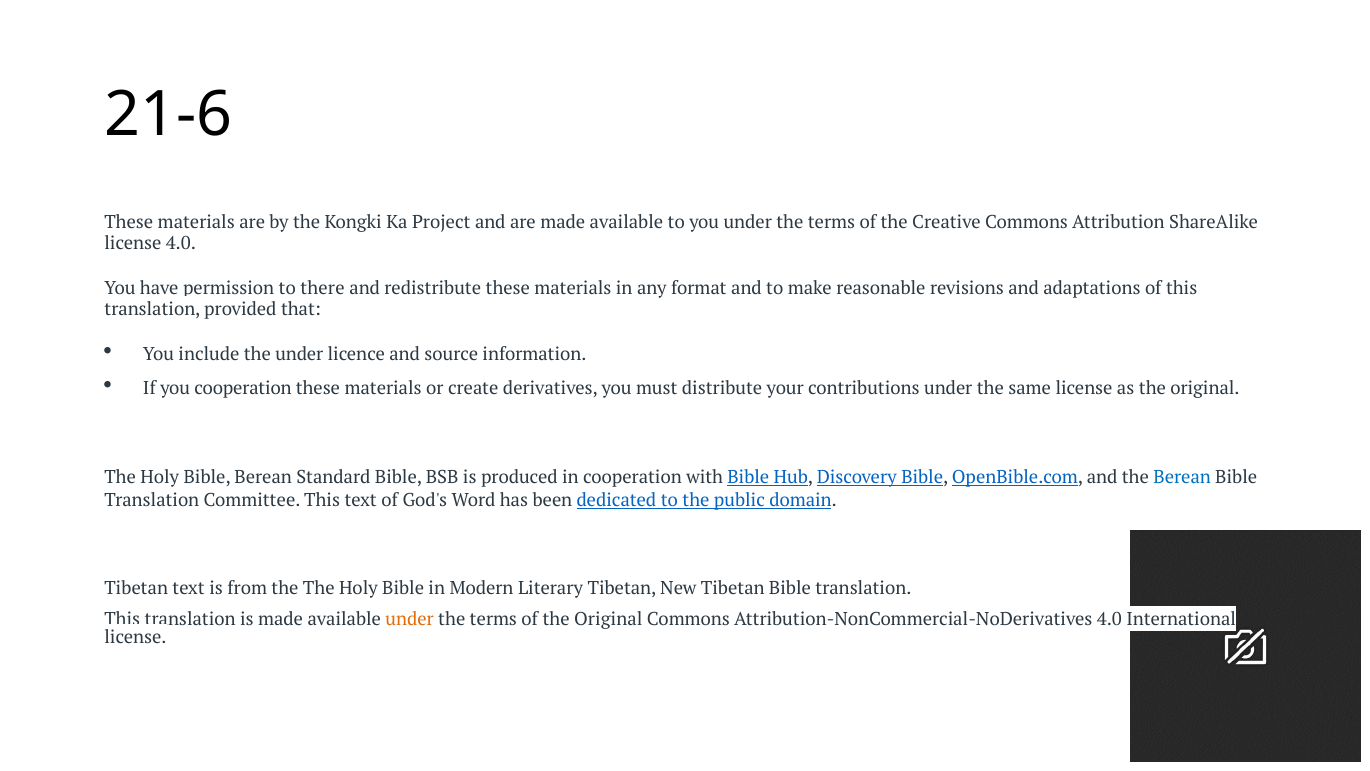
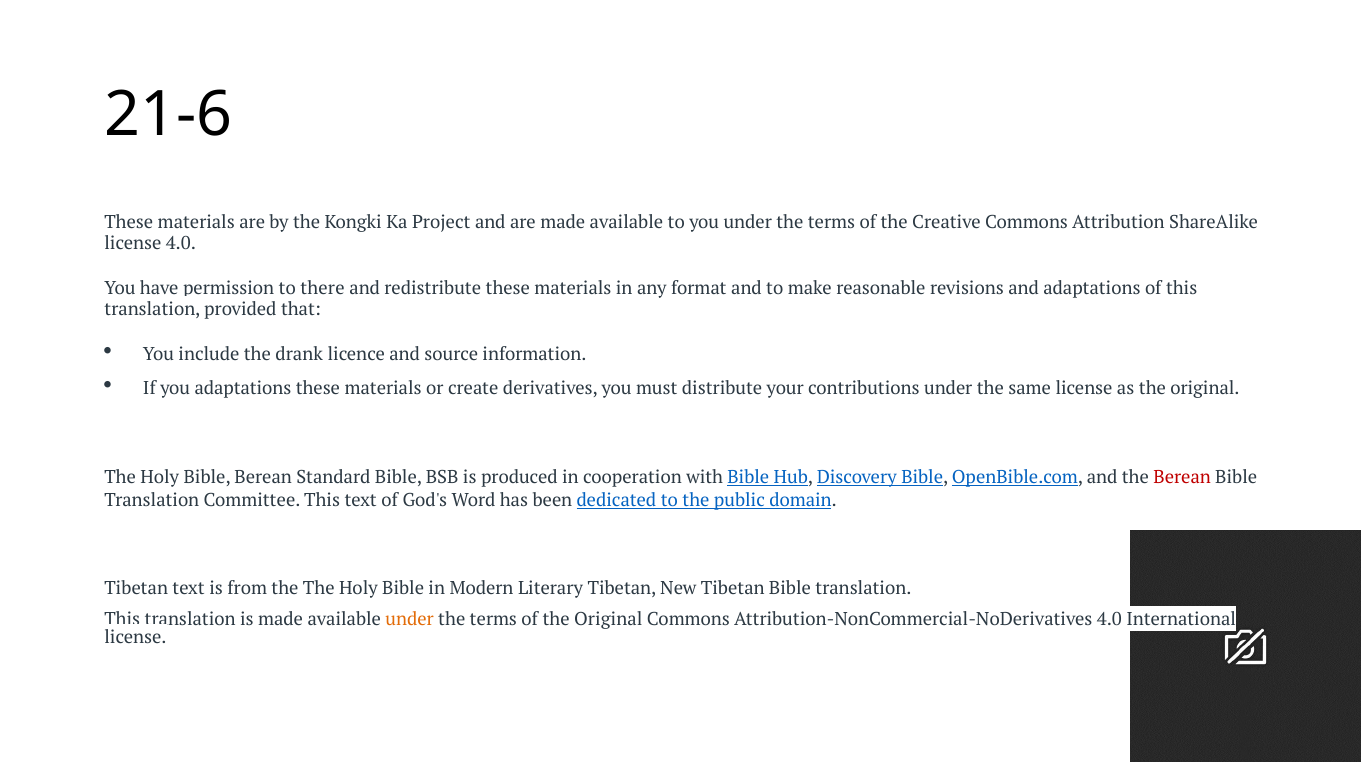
the under: under -> drank (299, 354)
you cooperation: cooperation -> adaptations (243, 388)
Berean colour: blue -> red (1182, 477)
